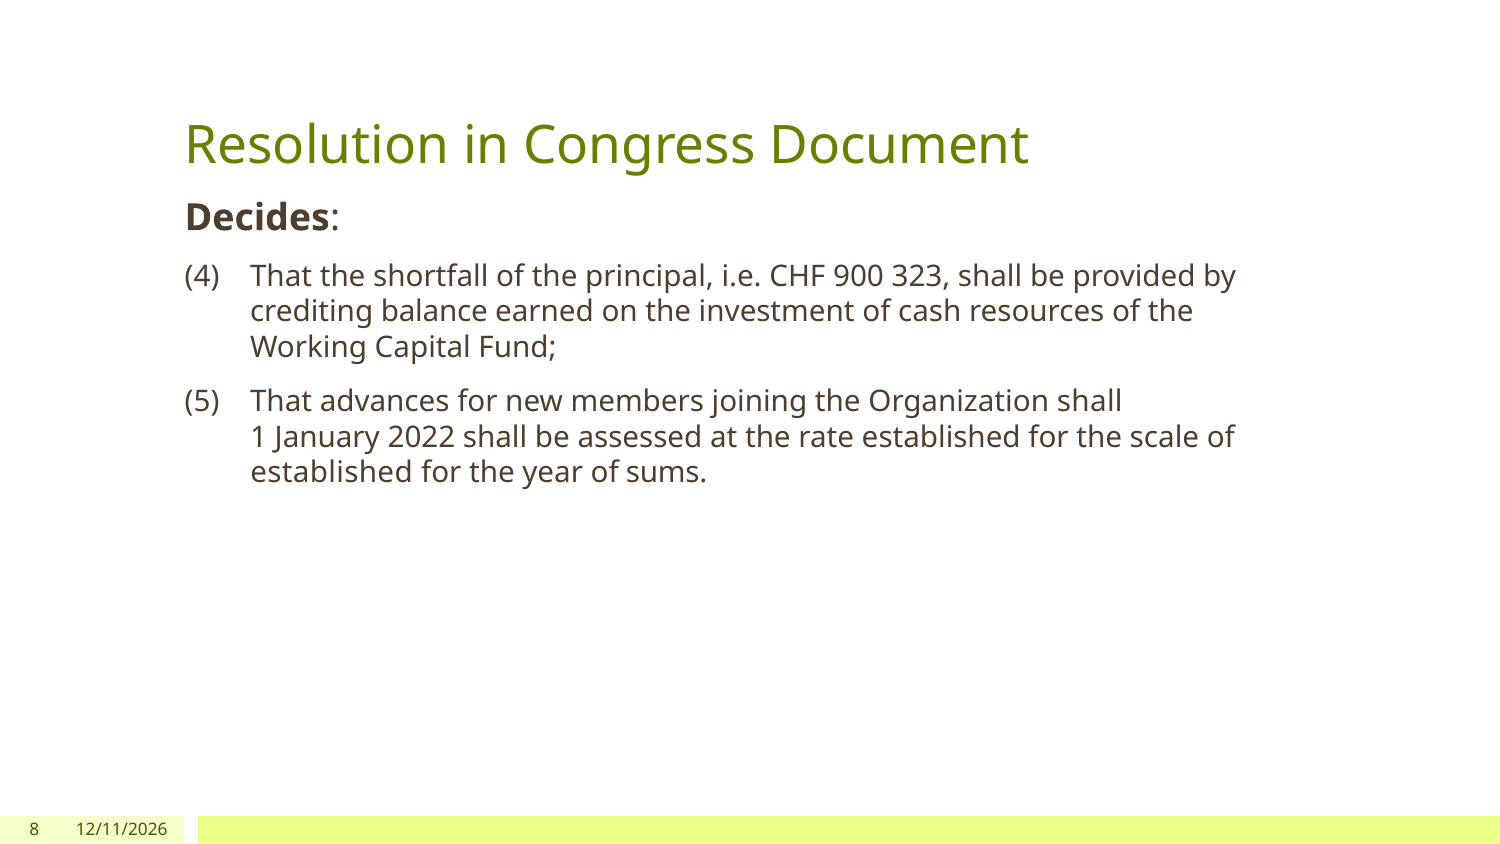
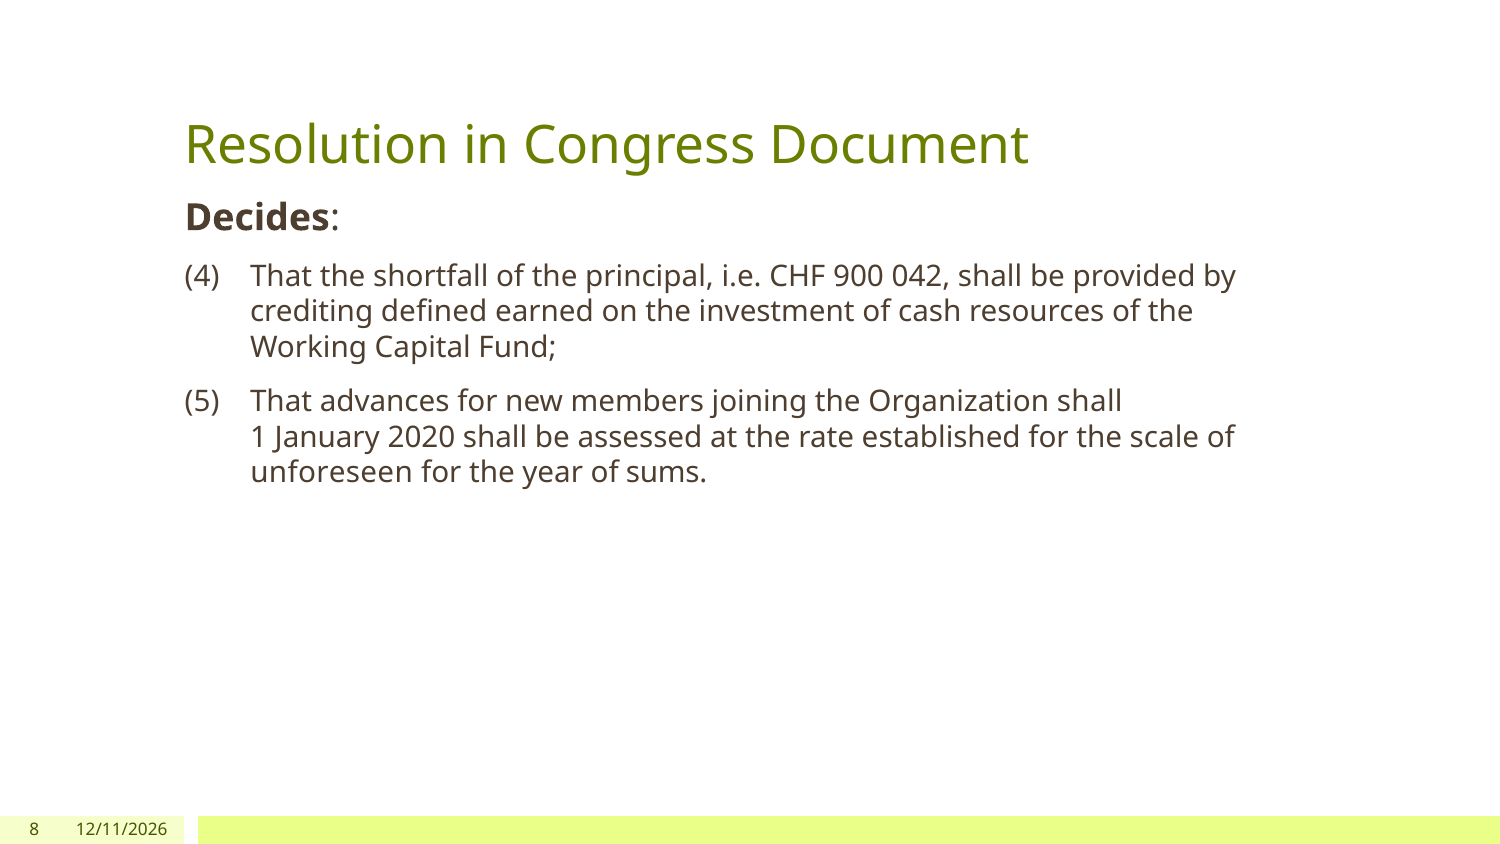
323: 323 -> 042 (921, 276)
balance: balance -> defined (434, 312)
2022: 2022 -> 2020 (422, 437)
established: established -> unforeseen (332, 473)
